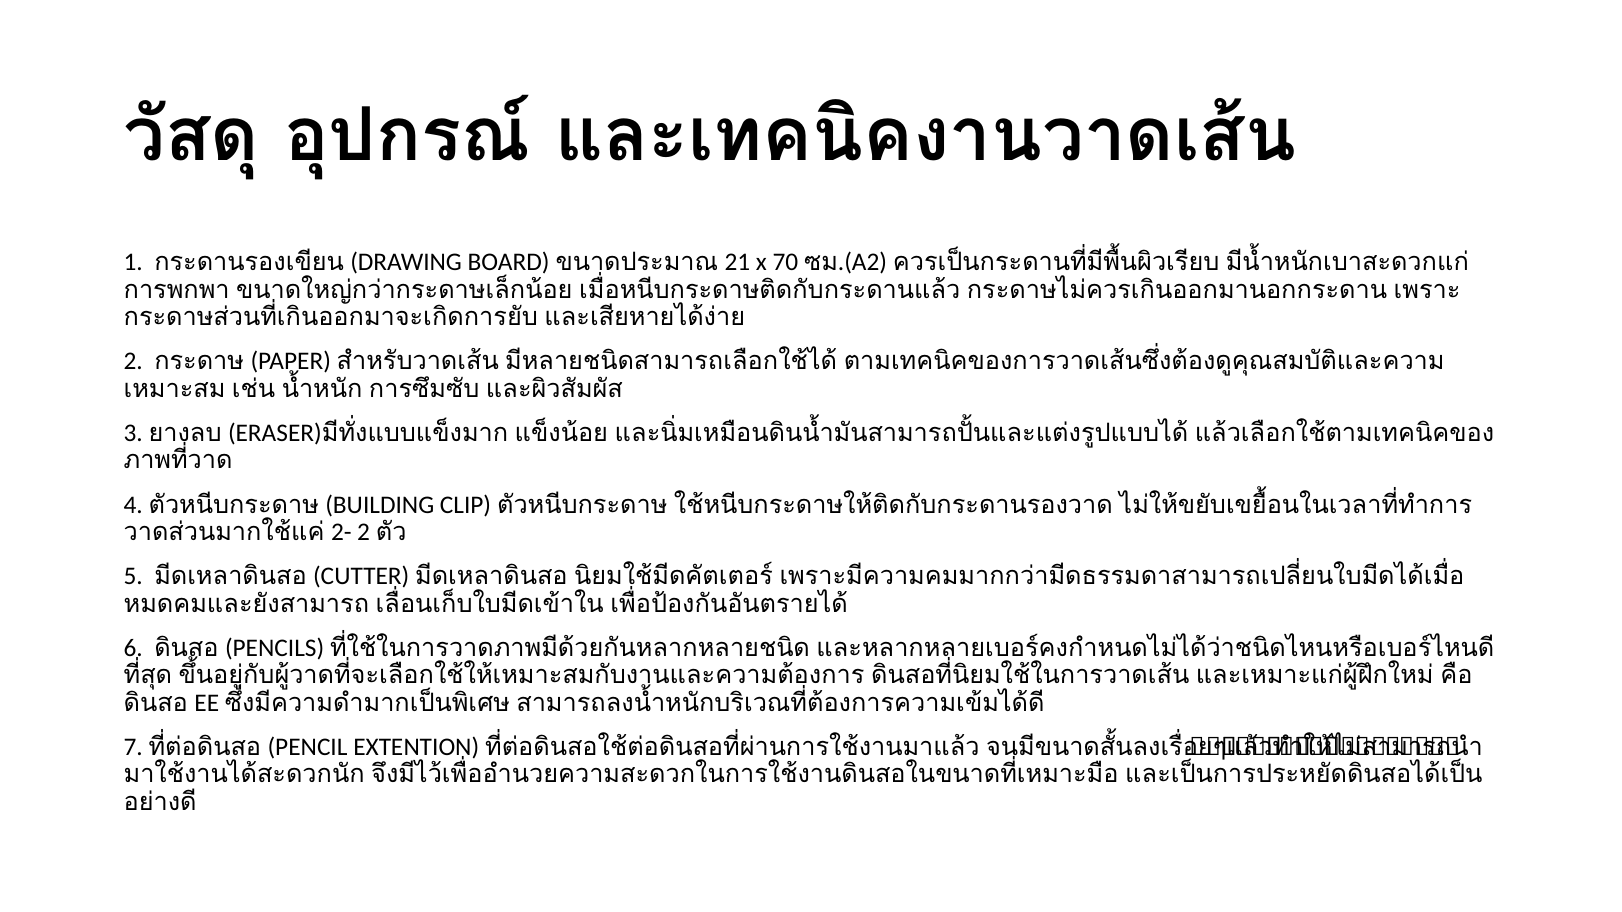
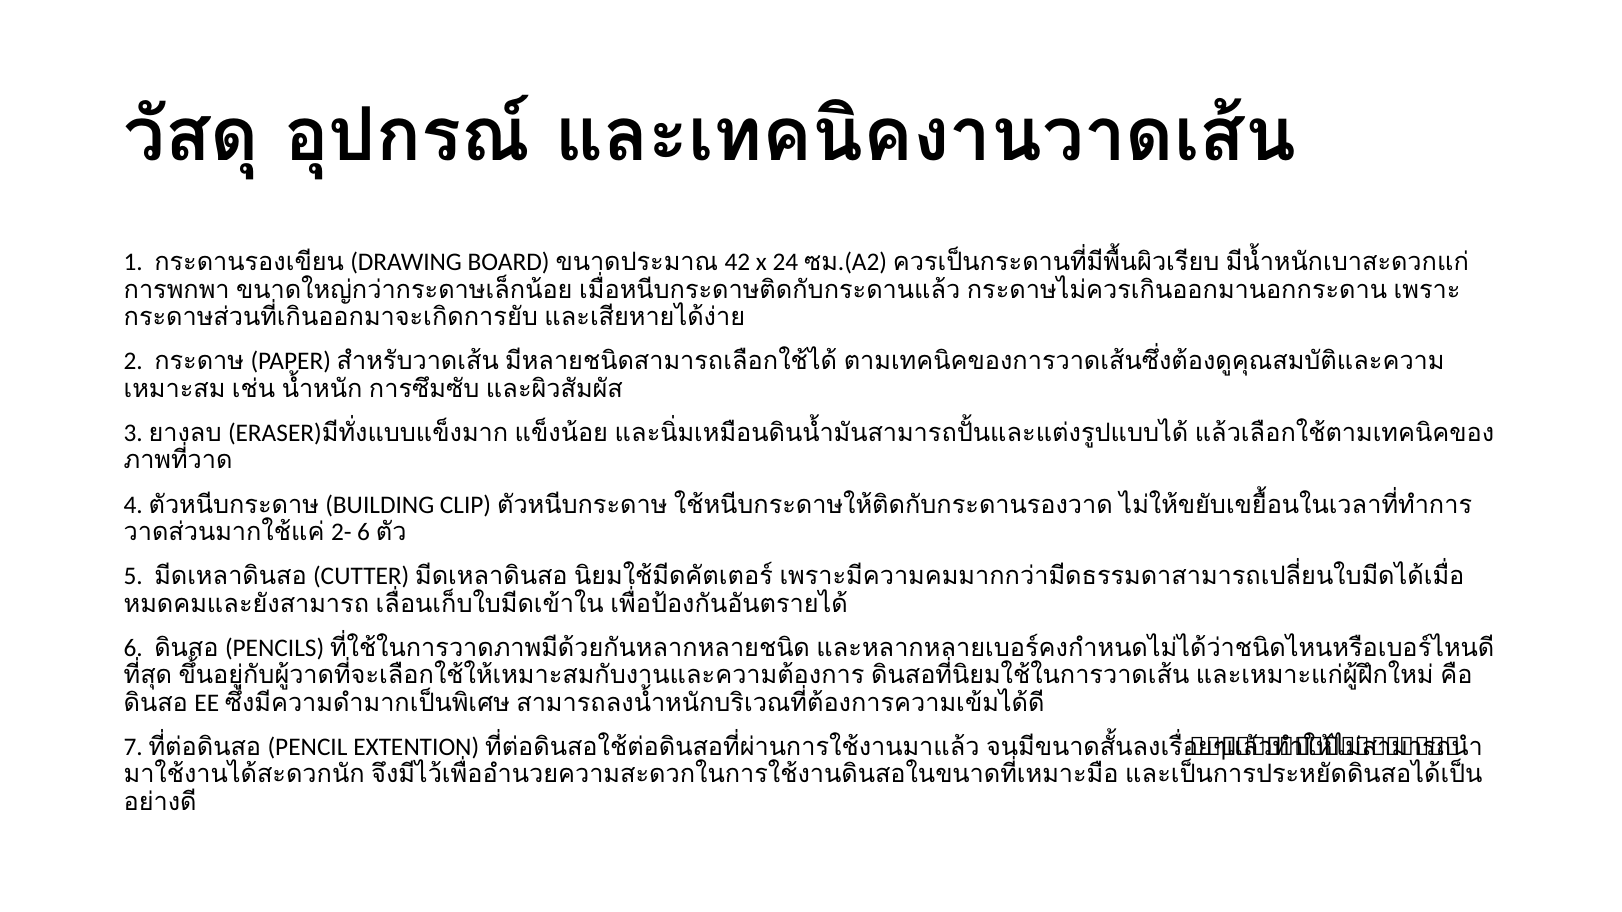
21: 21 -> 42 (737, 262)
70: 70 -> 24 (785, 262)
2- 2: 2 -> 6 (364, 532)
